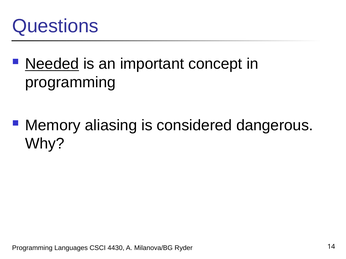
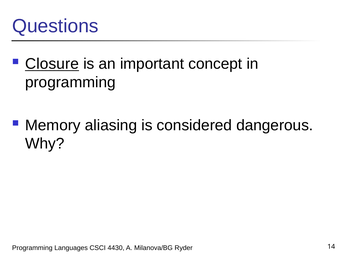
Needed: Needed -> Closure (52, 64)
